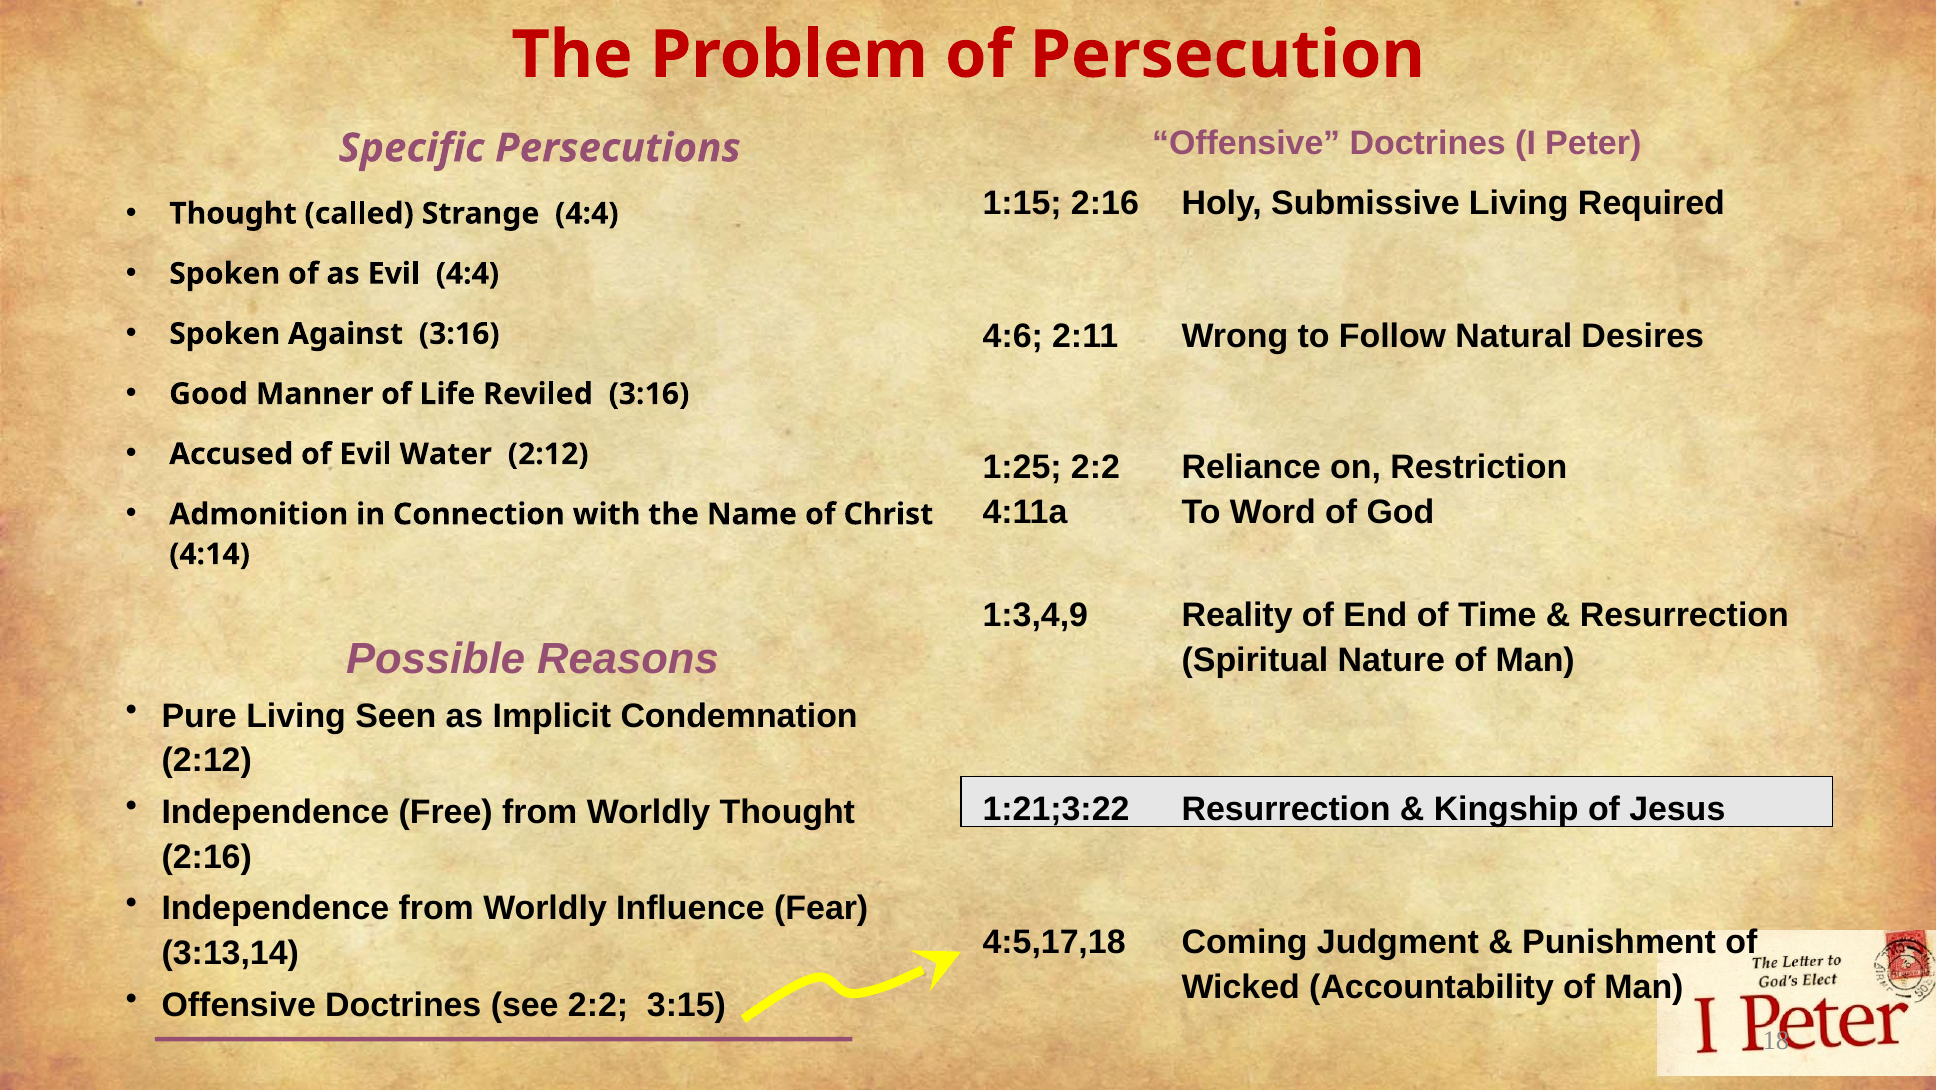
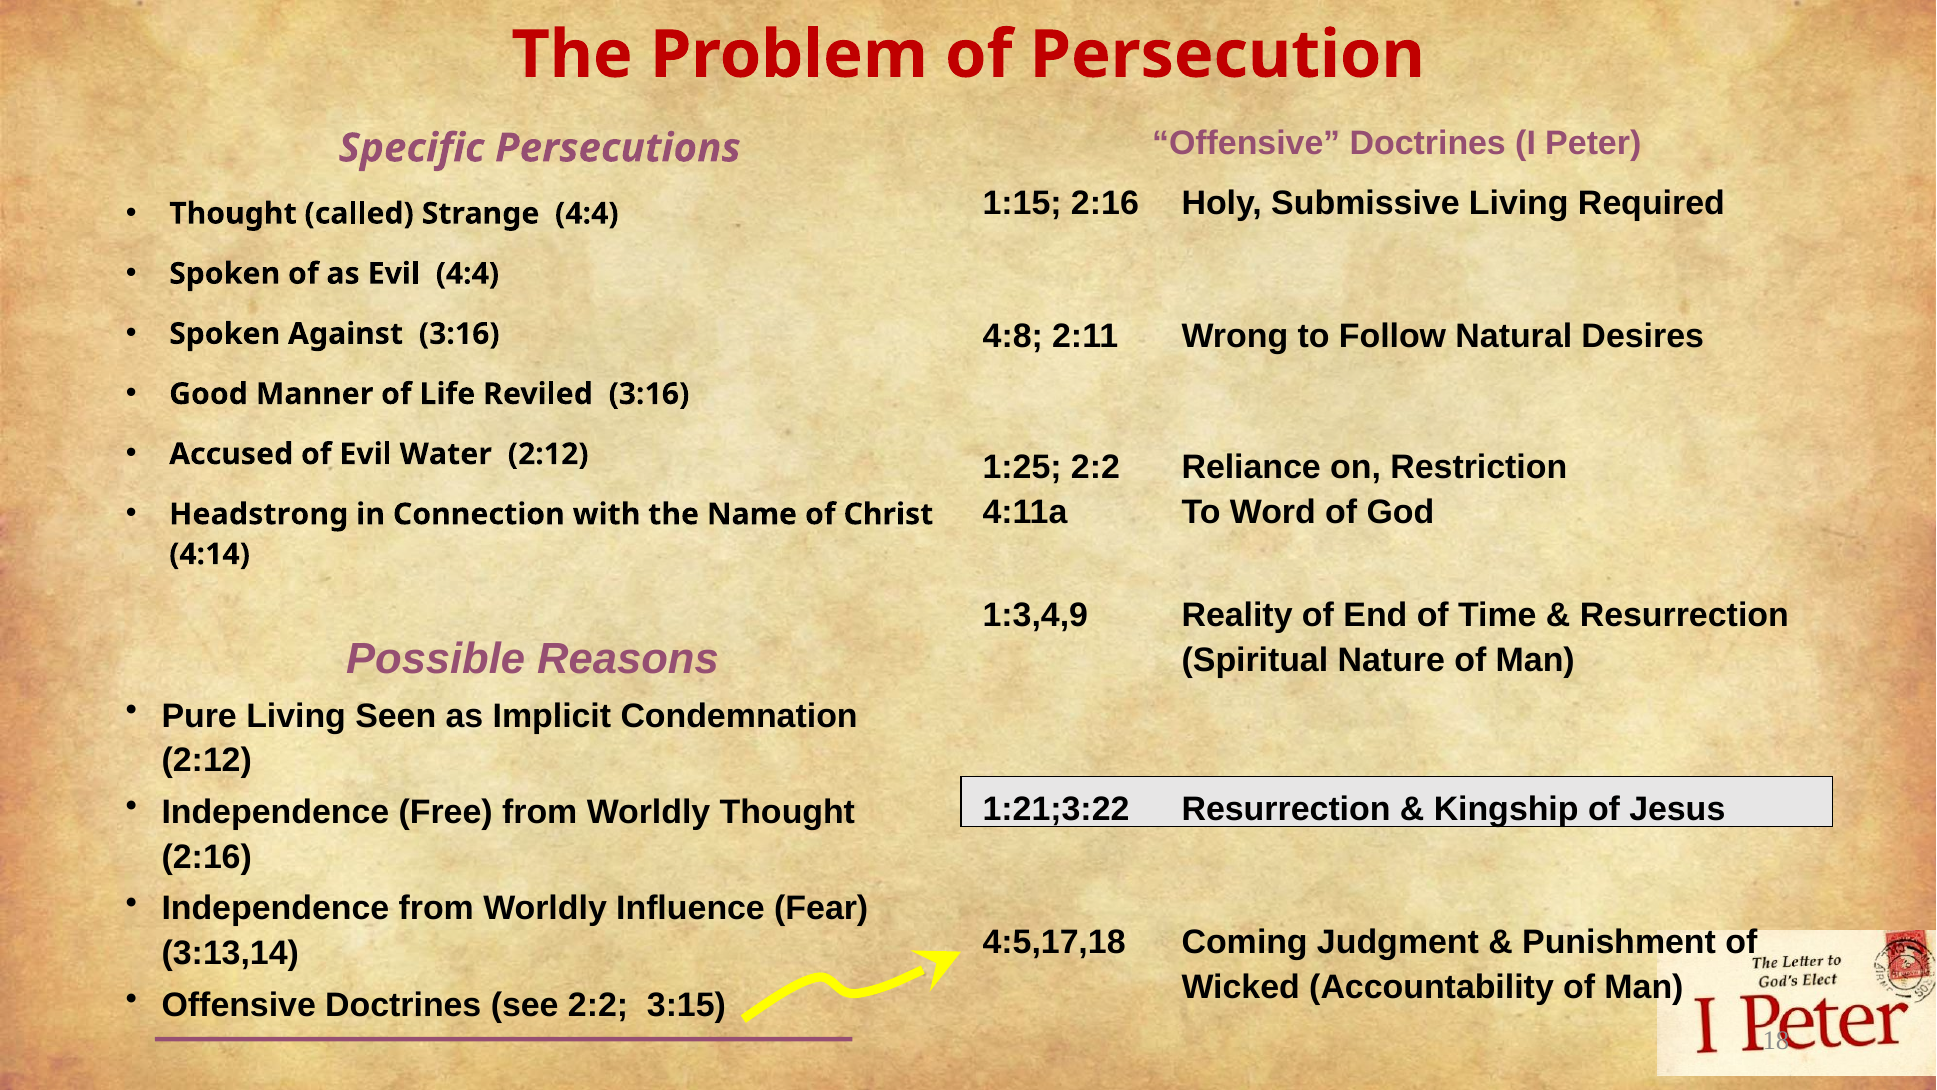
4:6: 4:6 -> 4:8 (1013, 337)
Admonition: Admonition -> Headstrong (259, 514)
